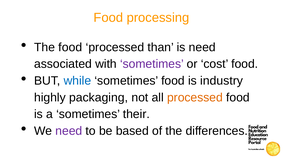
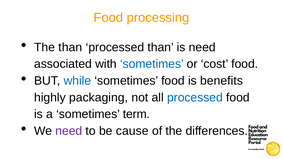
The food: food -> than (70, 47)
sometimes colour: purple -> blue (152, 64)
industry: industry -> benefits (222, 81)
processed colour: orange -> blue (195, 98)
their: their -> term (136, 114)
based: based -> cause (132, 131)
